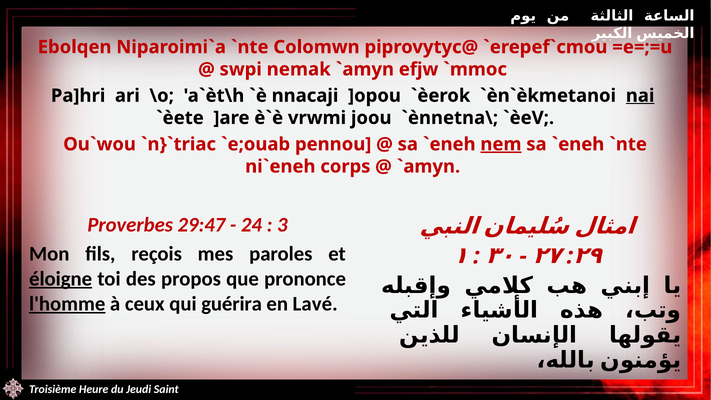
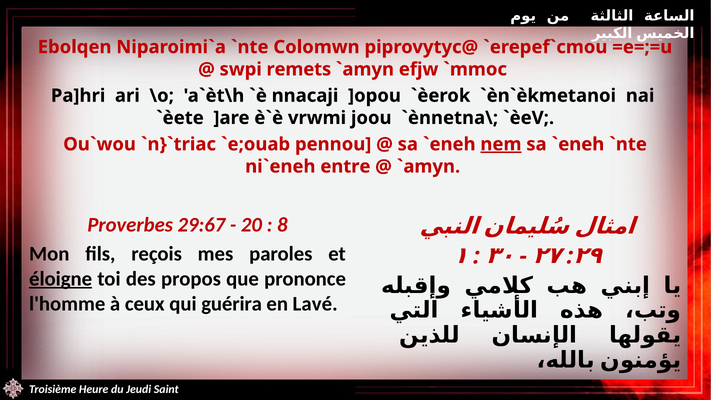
nemak: nemak -> remets (299, 69)
nai underline: present -> none (640, 96)
corps: corps -> entre (345, 166)
29:47: 29:47 -> 29:67 (201, 225)
24: 24 -> 20 (251, 225)
3: 3 -> 8 (282, 225)
l'homme underline: present -> none (67, 304)
